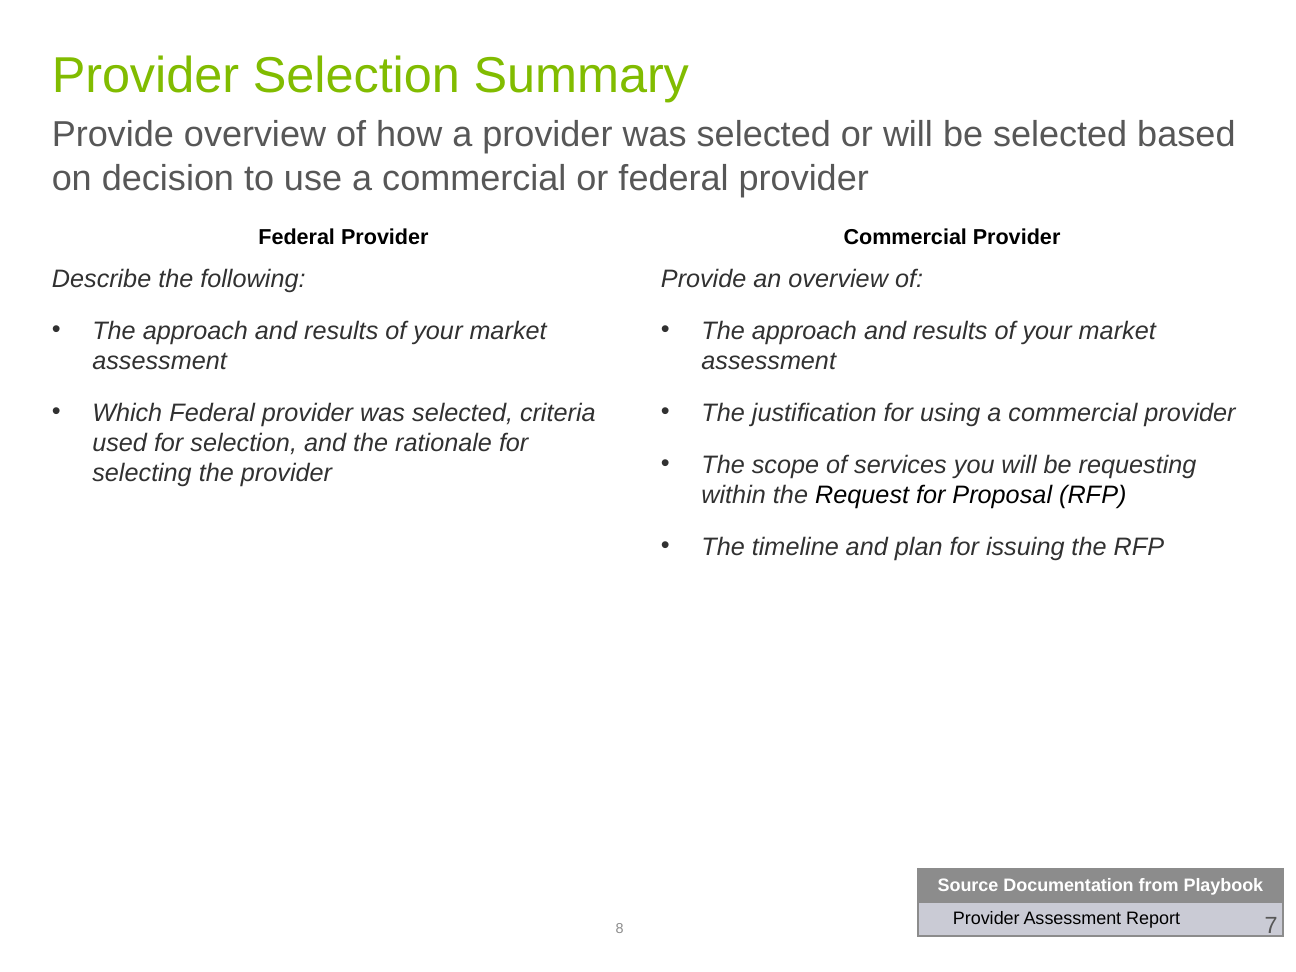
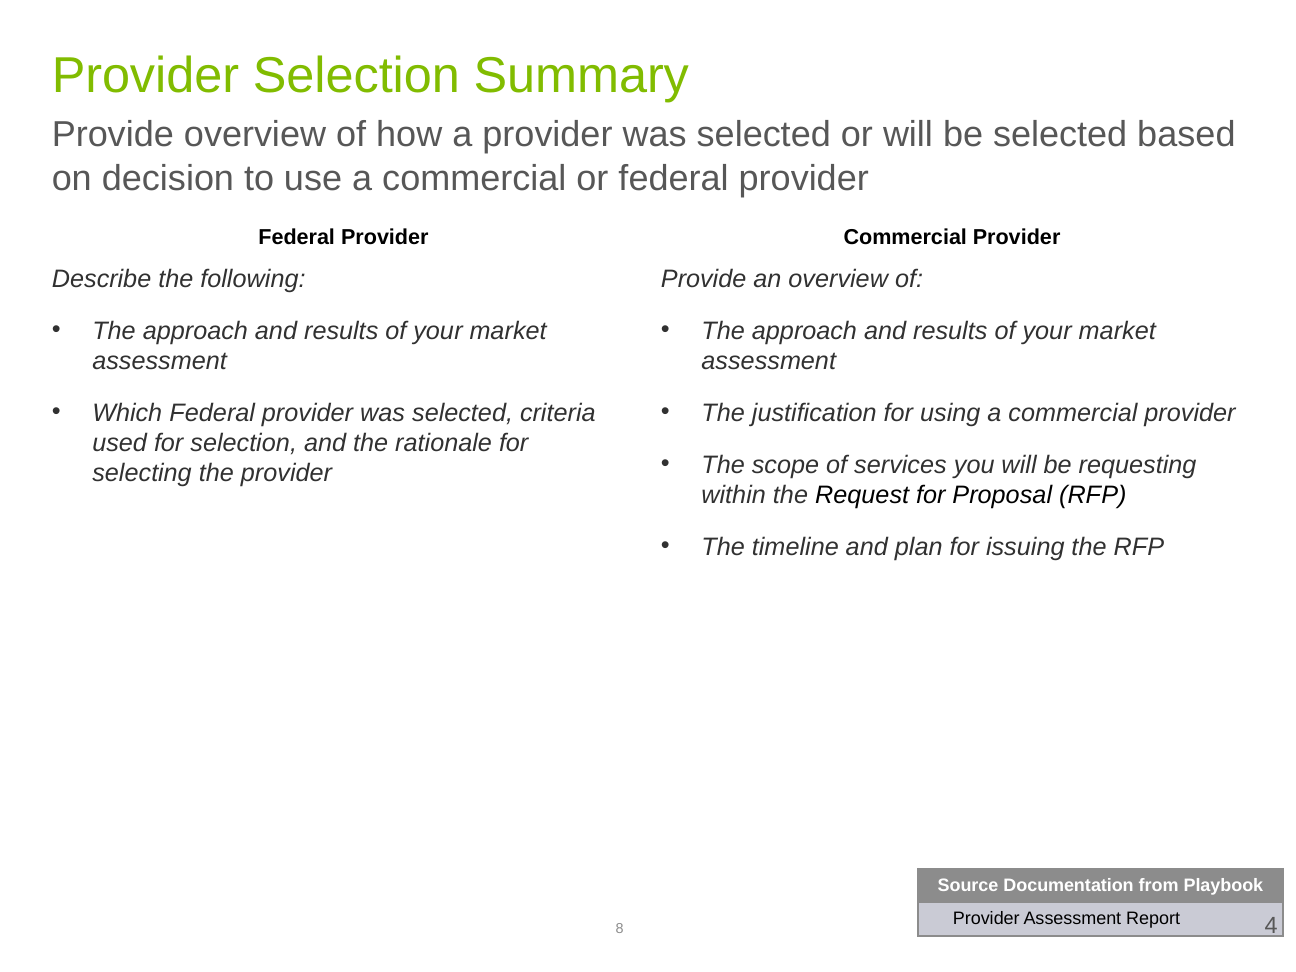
7: 7 -> 4 (1271, 926)
